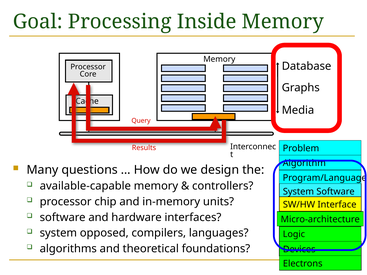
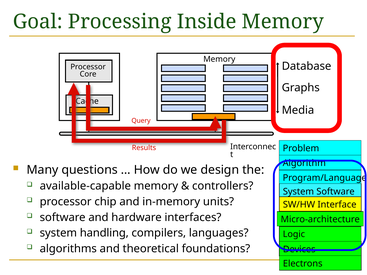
opposed: opposed -> handling (104, 233)
